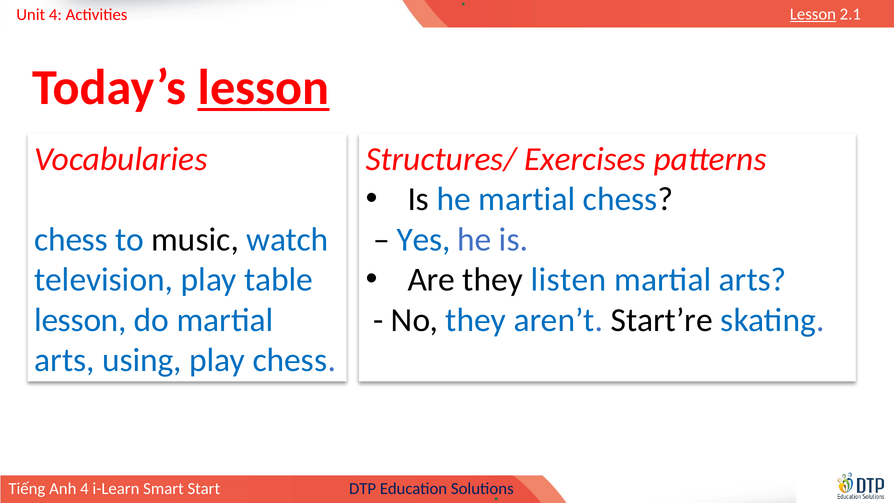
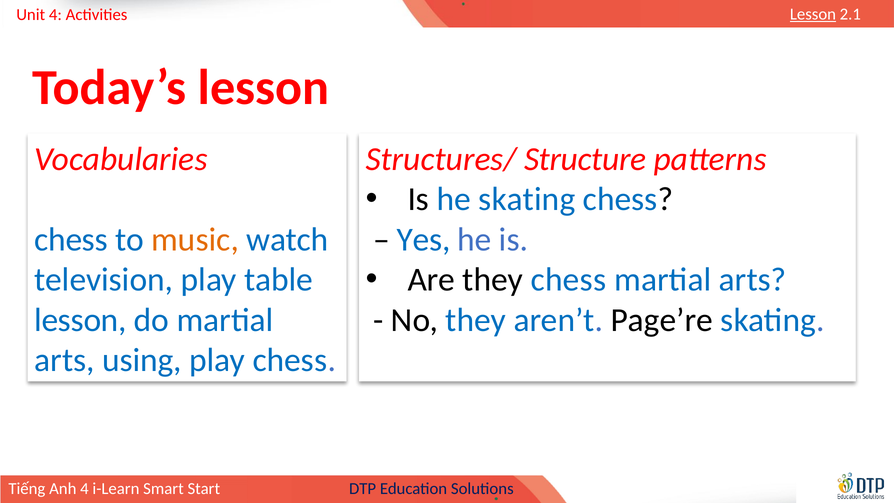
lesson underline: present -> none (264, 88)
Exercises: Exercises -> Structure (585, 159)
he martial: martial -> skating (527, 199)
music colour: black -> orange (195, 240)
they listen: listen -> chess (569, 280)
Start’re: Start’re -> Page’re (662, 320)
